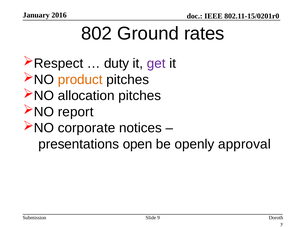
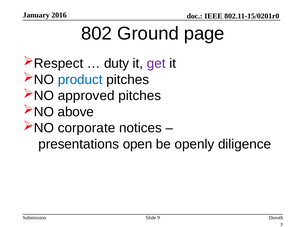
rates: rates -> page (204, 34)
product colour: orange -> blue (80, 80)
allocation: allocation -> approved (86, 96)
report: report -> above (76, 112)
approval: approval -> diligence (245, 144)
